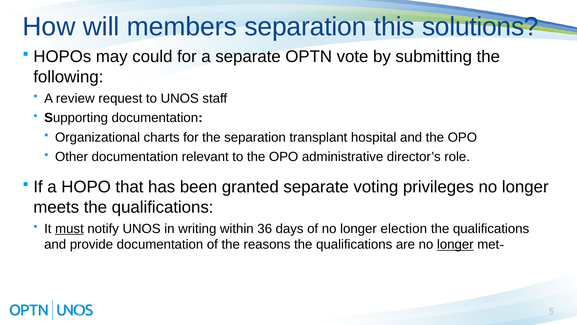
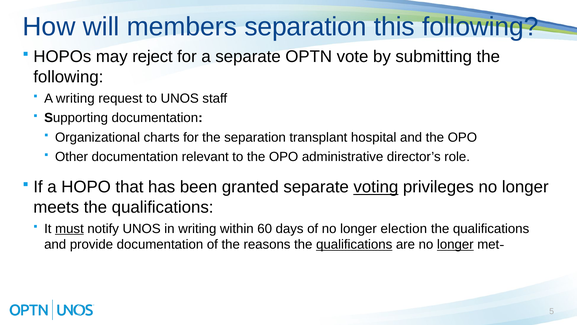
this solutions: solutions -> following (480, 27)
could: could -> reject (152, 57)
A review: review -> writing (75, 98)
voting underline: none -> present (376, 187)
36: 36 -> 60 (265, 228)
qualifications underline: none -> present (354, 244)
